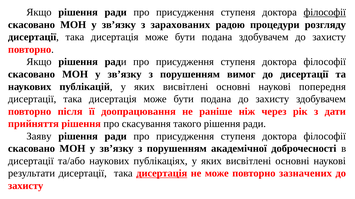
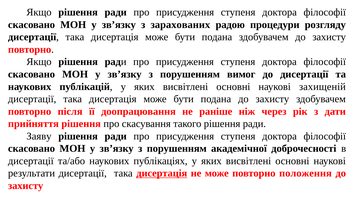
філософії underline: present -> none (325, 12)
попередня: попередня -> захищеній (322, 87)
зазначених: зазначених -> положення (305, 174)
